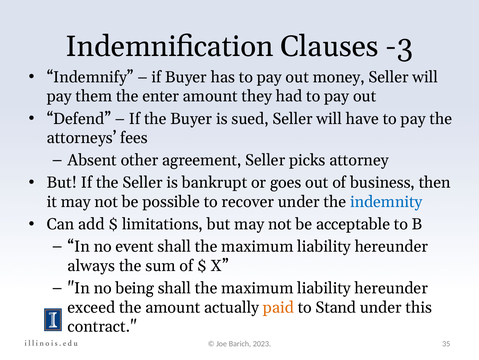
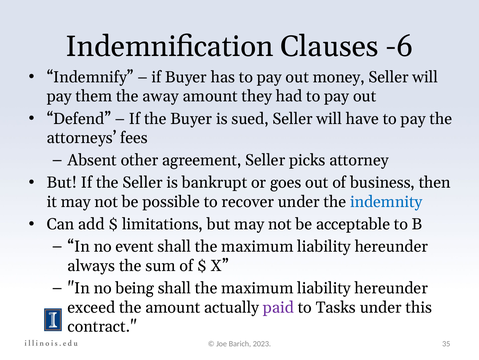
-3: -3 -> -6 (399, 46)
enter: enter -> away (161, 96)
paid colour: orange -> purple (278, 307)
Stand: Stand -> Tasks (336, 307)
